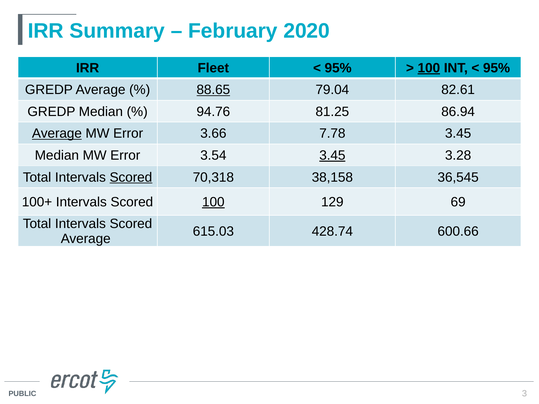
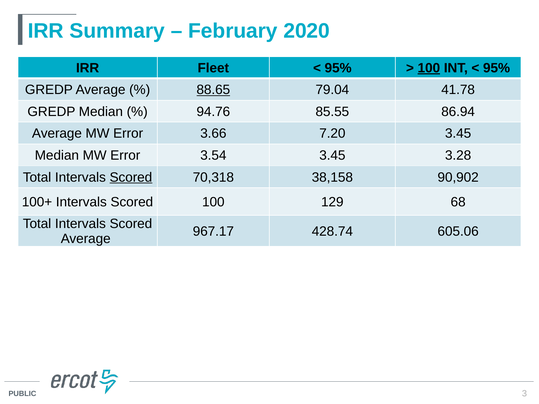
82.61: 82.61 -> 41.78 (458, 90)
81.25: 81.25 -> 85.55 (332, 112)
Average underline: present -> none (57, 134)
7.78: 7.78 -> 7.20 (332, 134)
3.45 underline: present -> none (332, 155)
36,545: 36,545 -> 90,902 (458, 177)
100 underline: present -> none (213, 202)
69: 69 -> 68 (458, 202)
615.03: 615.03 -> 967.17 (213, 231)
600.66: 600.66 -> 605.06 (458, 231)
